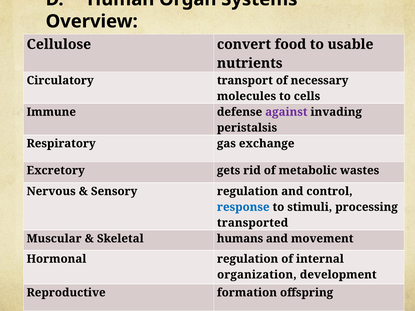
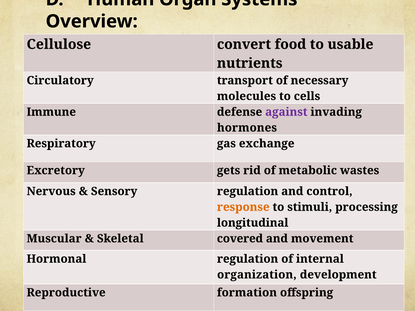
peristalsis: peristalsis -> hormones (247, 128)
response colour: blue -> orange (243, 207)
transported: transported -> longitudinal (253, 223)
humans: humans -> covered (240, 239)
